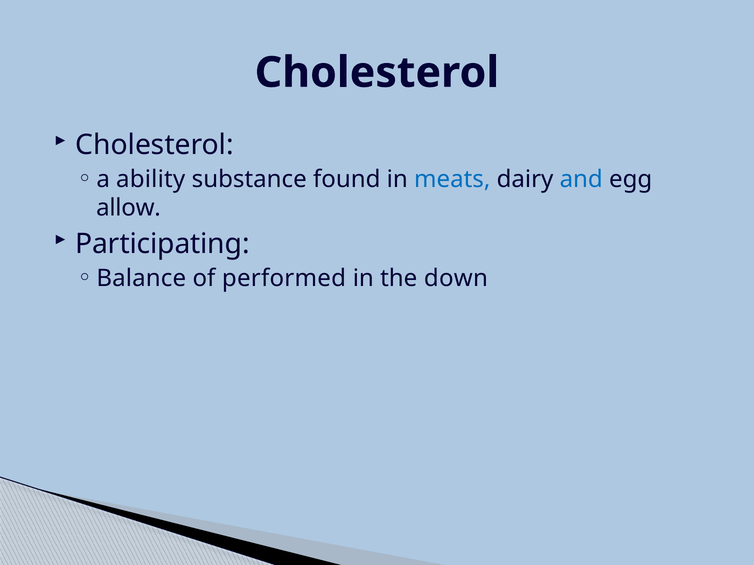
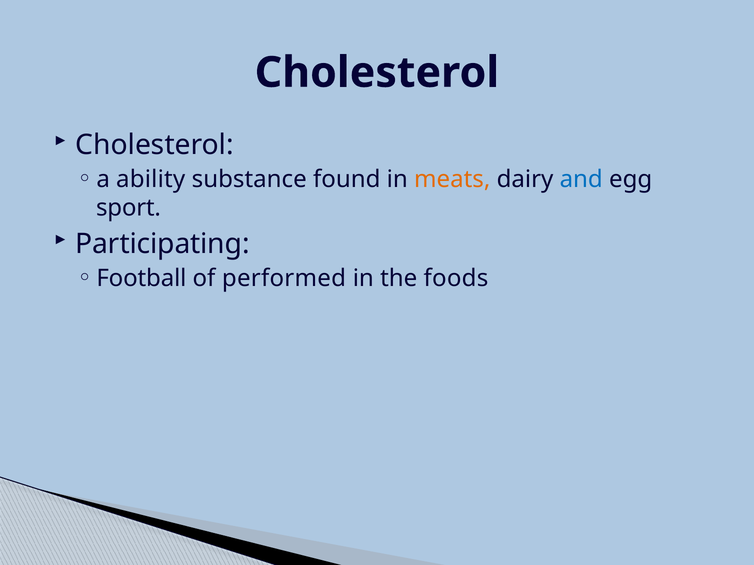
meats colour: blue -> orange (452, 179)
allow: allow -> sport (128, 208)
Balance: Balance -> Football (141, 279)
down: down -> foods (456, 279)
